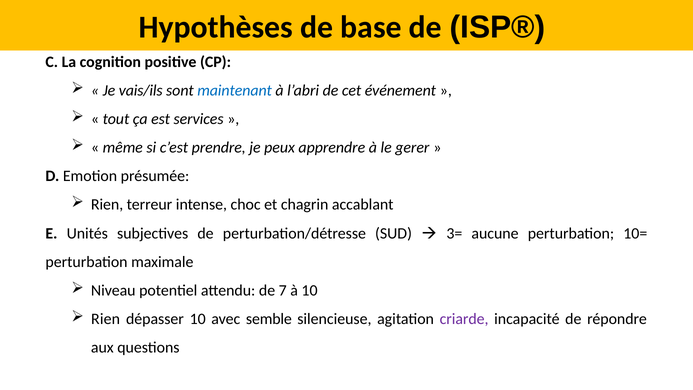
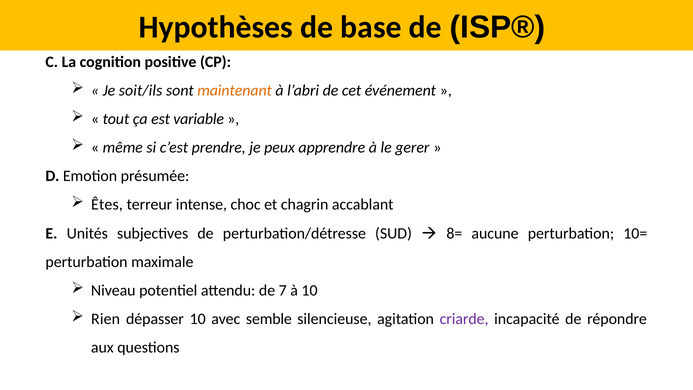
vais/ils: vais/ils -> soit/ils (141, 90)
maintenant colour: blue -> orange (235, 90)
services: services -> variable (199, 119)
Rien: Rien -> Êtes (107, 205)
3=: 3= -> 8= (454, 233)
